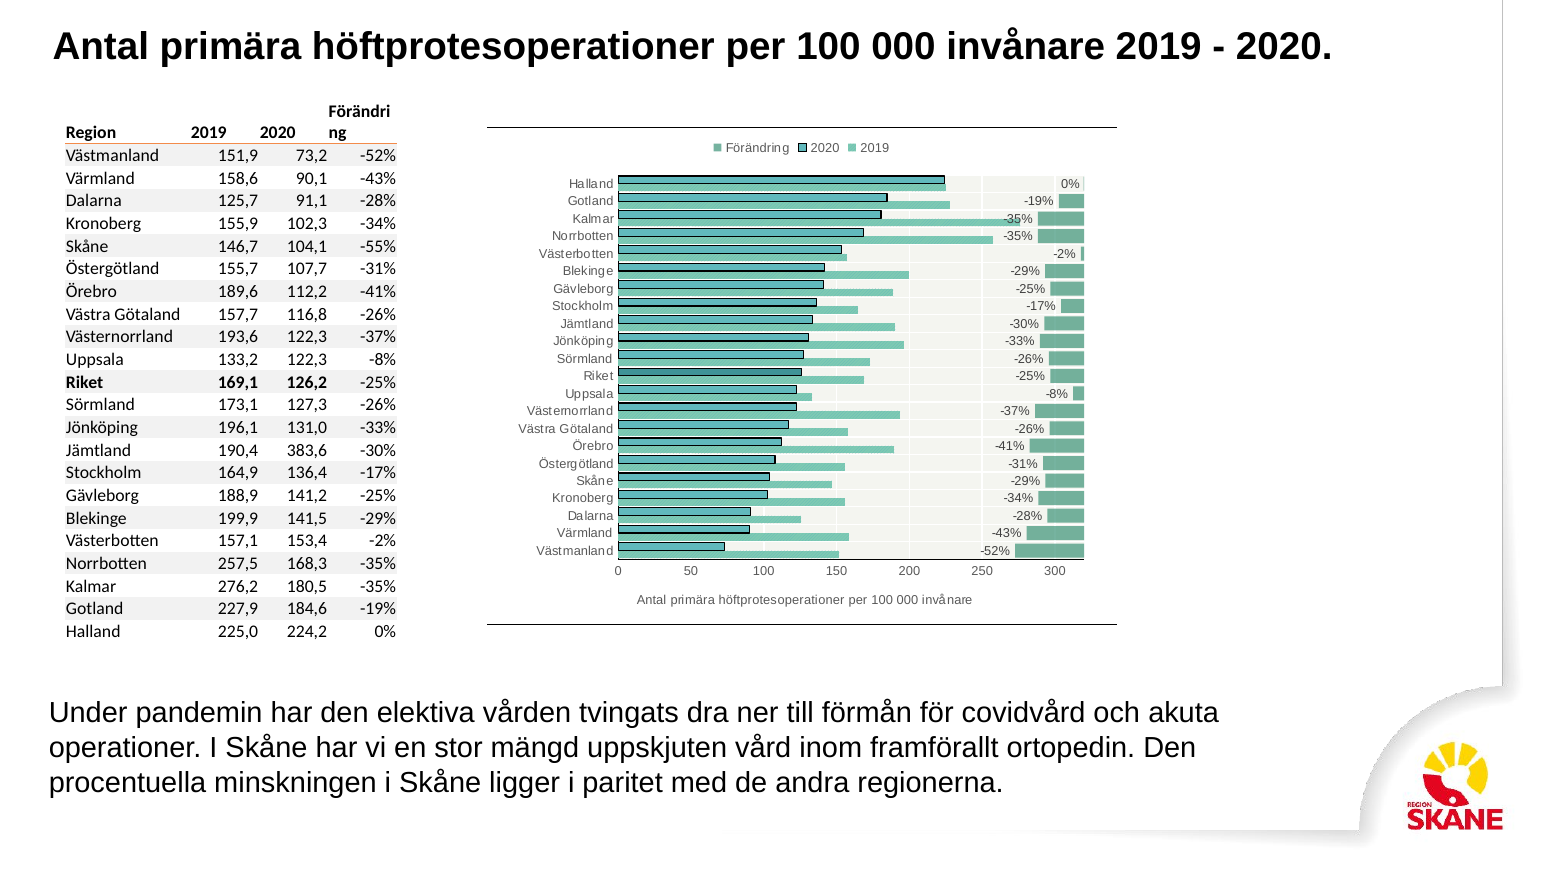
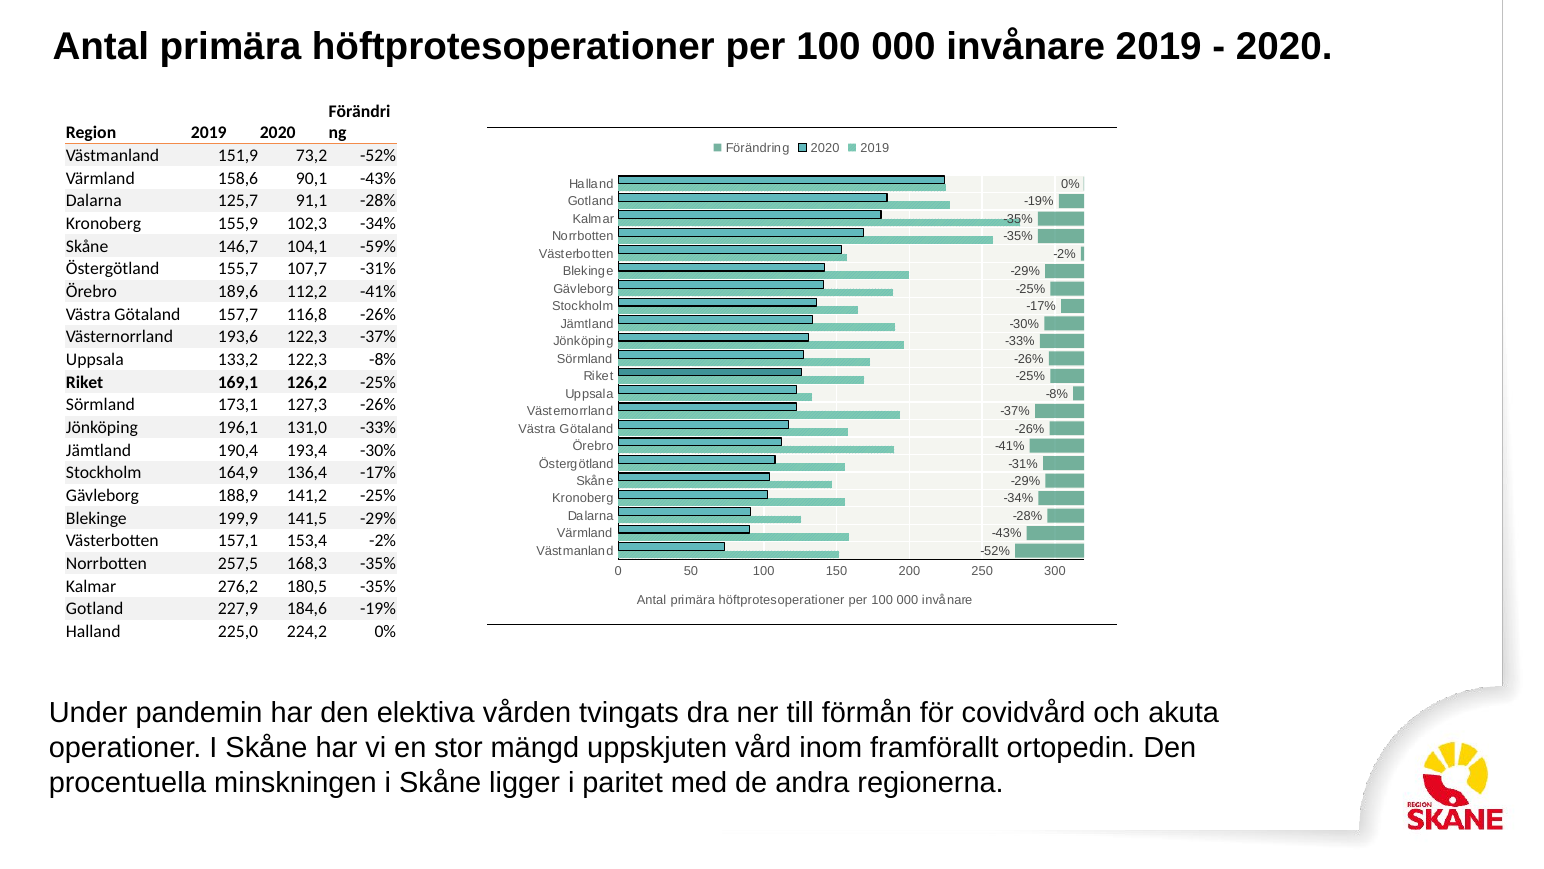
-55%: -55% -> -59% (378, 246)
383,6: 383,6 -> 193,4 (307, 450)
